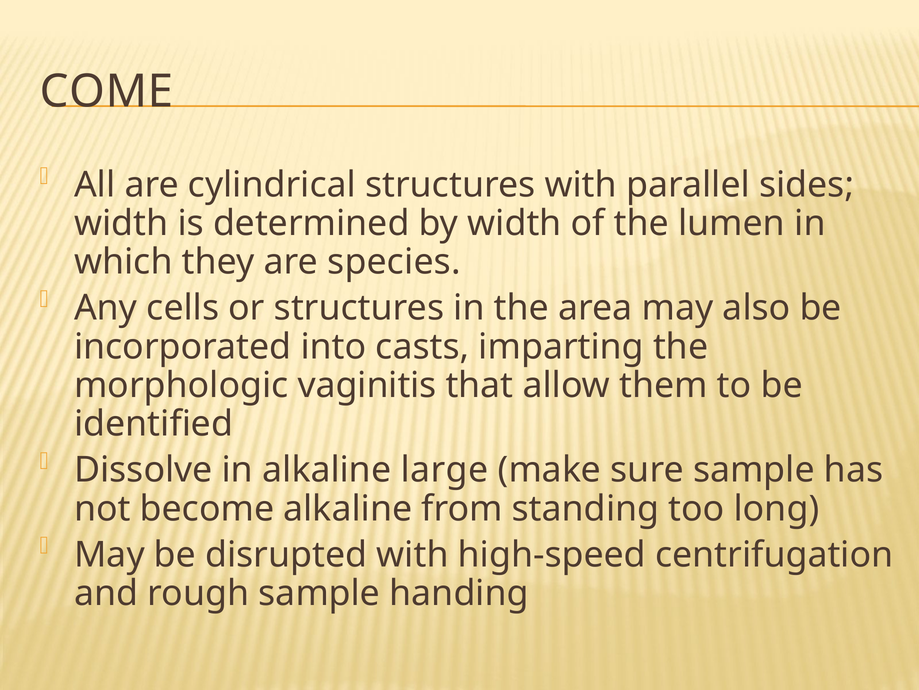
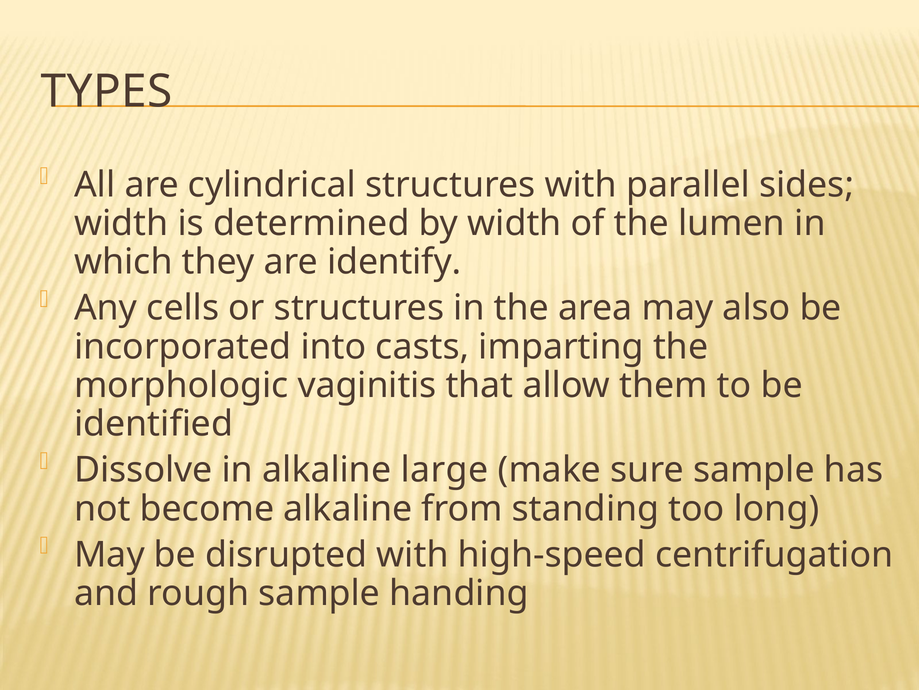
COME: COME -> TYPES (107, 91)
species: species -> identify (394, 262)
